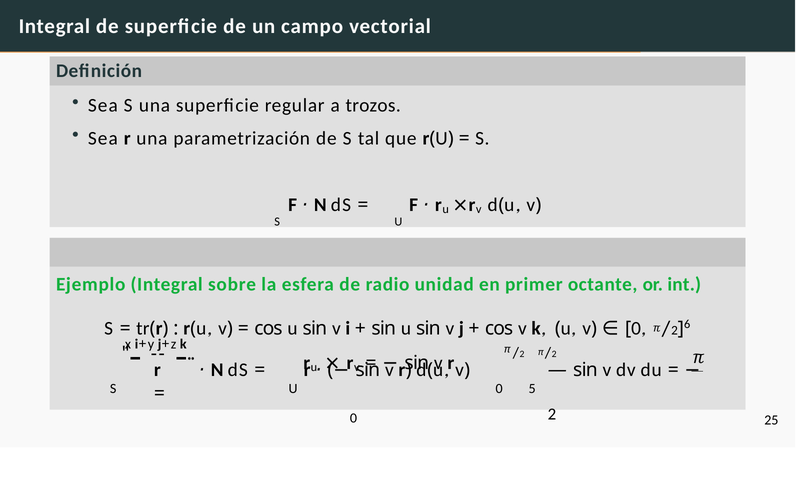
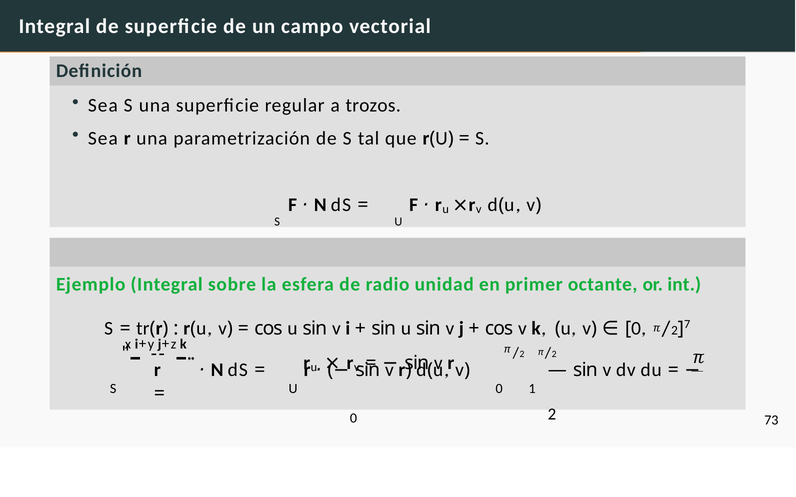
6: 6 -> 7 (687, 324)
5: 5 -> 1 (532, 389)
25: 25 -> 73 (771, 420)
